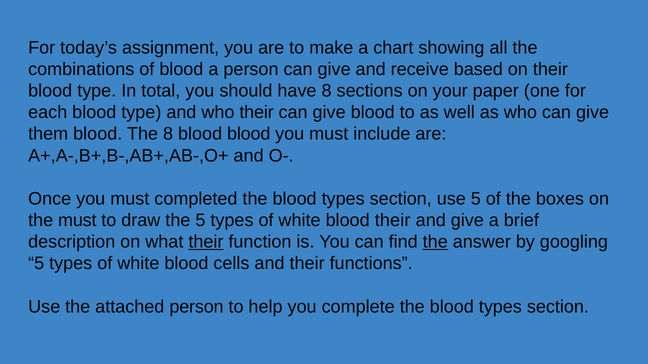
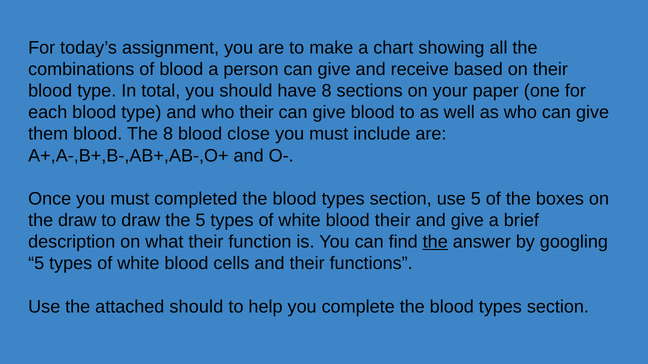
blood blood: blood -> close (249, 134)
the must: must -> draw (77, 221)
their underline: present -> none (206, 242)
attached person: person -> should (196, 307)
